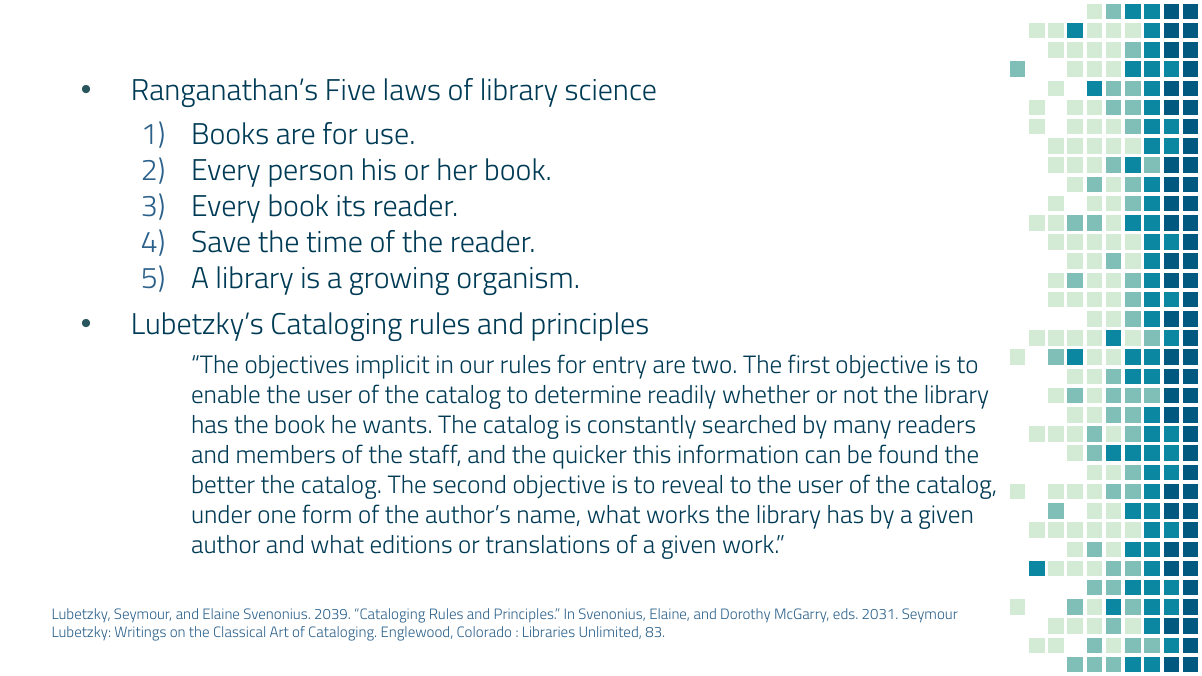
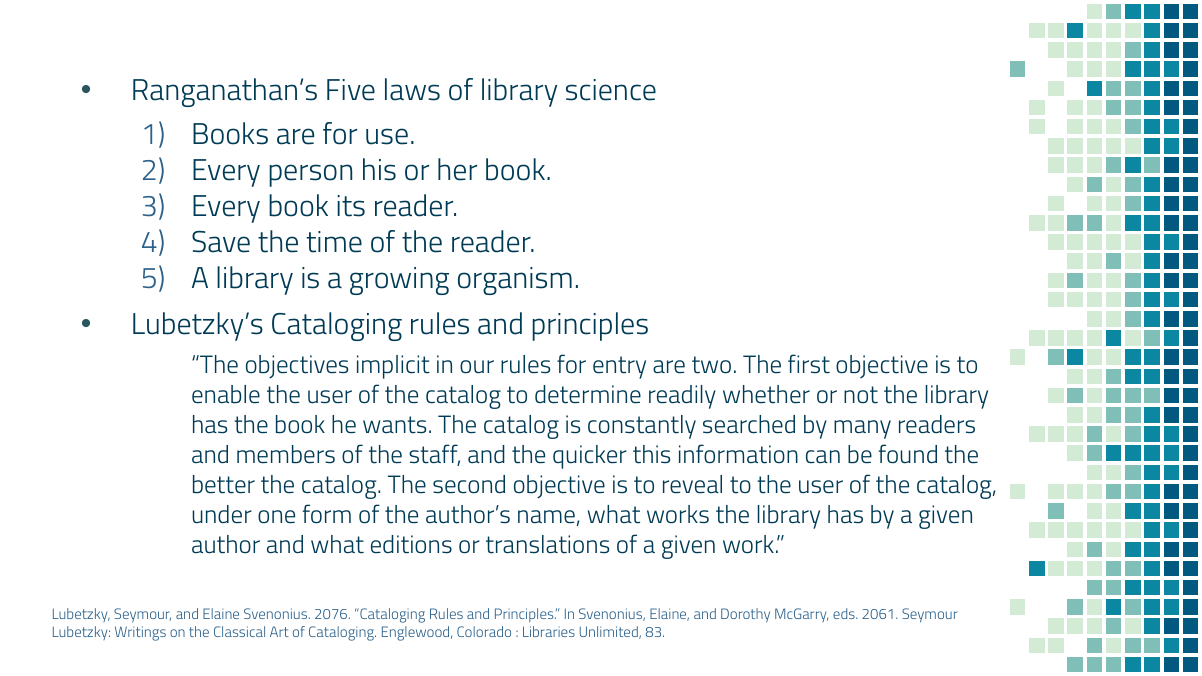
2039: 2039 -> 2076 (333, 615)
2031: 2031 -> 2061 (880, 615)
